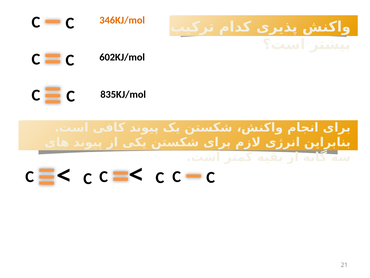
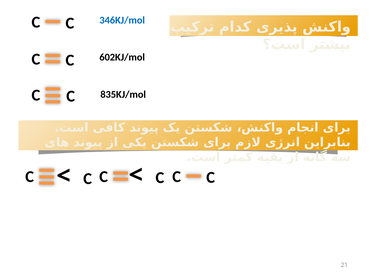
346KJ/mol colour: orange -> blue (122, 20)
